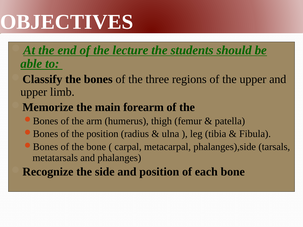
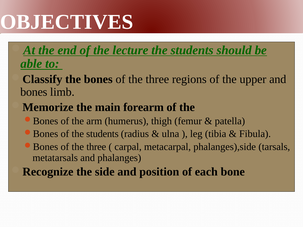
upper: upper -> bones (34, 92)
of the position: position -> students (102, 134)
bone: bone -> three (96, 147)
